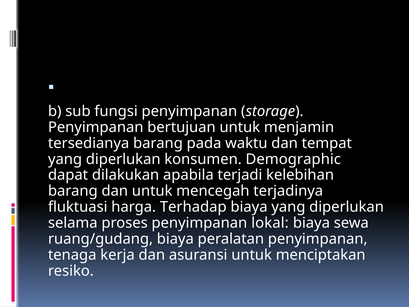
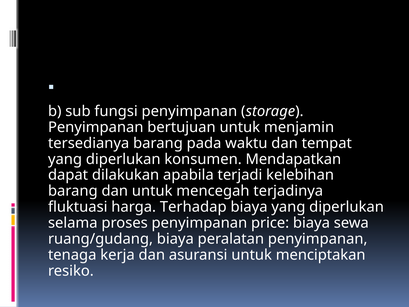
Demographic: Demographic -> Mendapatkan (293, 159)
lokal: lokal -> price (270, 223)
